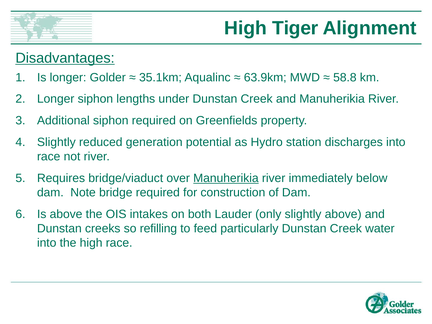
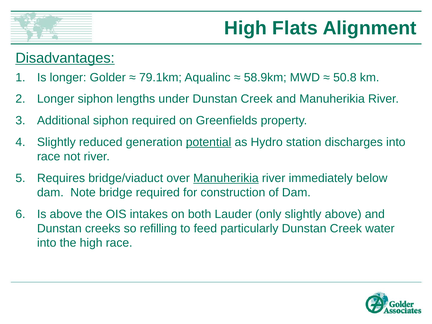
Tiger: Tiger -> Flats (295, 28)
35.1km: 35.1km -> 79.1km (160, 77)
63.9km: 63.9km -> 58.9km (265, 77)
58.8: 58.8 -> 50.8 (345, 77)
potential underline: none -> present (209, 142)
